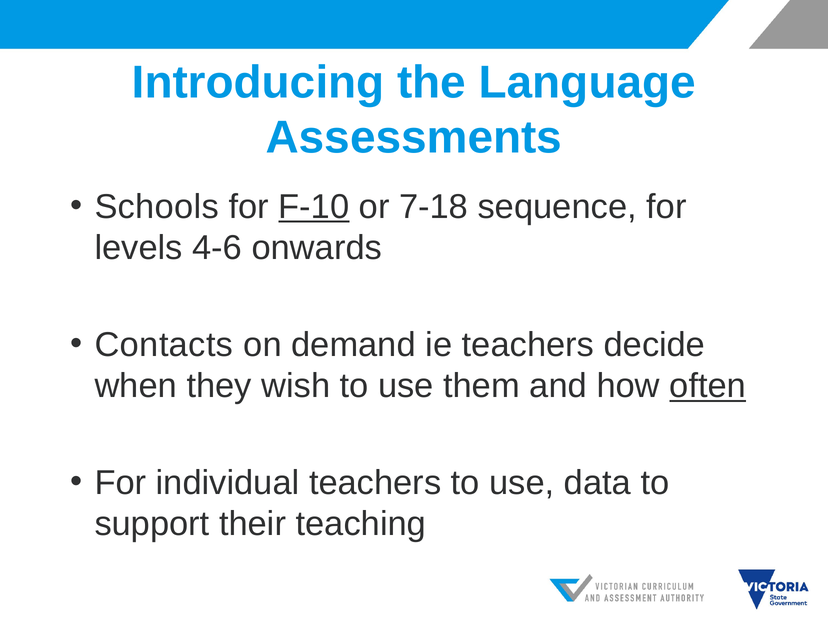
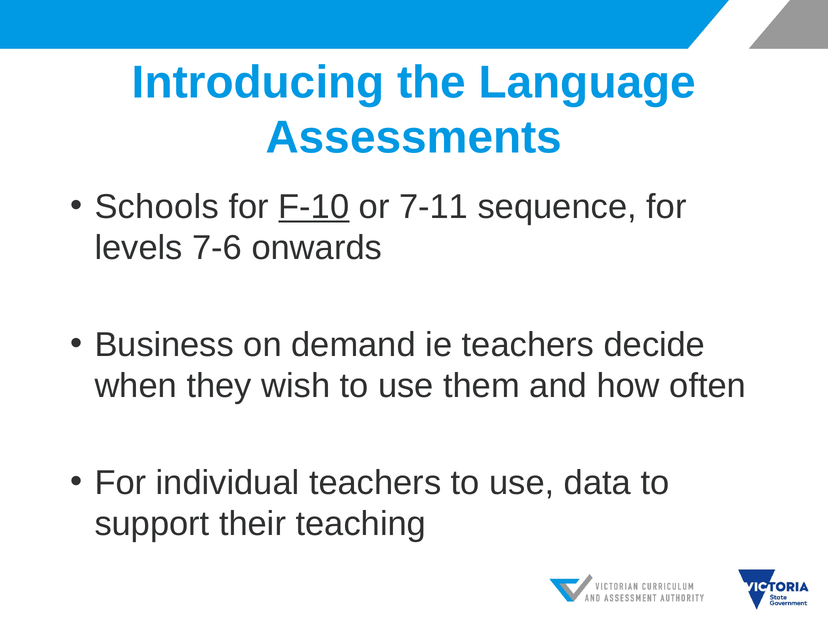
7-18: 7-18 -> 7-11 (434, 207)
4-6: 4-6 -> 7-6 (217, 248)
Contacts: Contacts -> Business (164, 345)
often underline: present -> none (708, 386)
